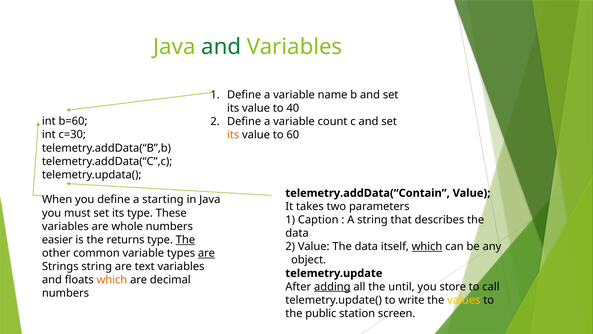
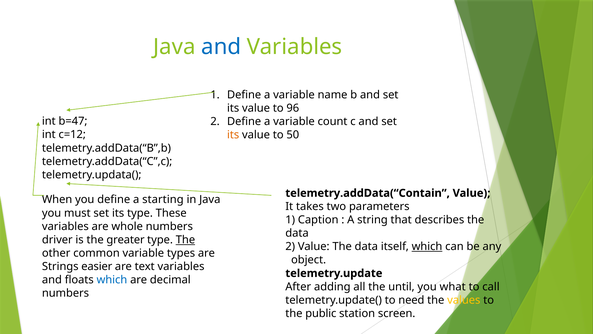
and colour: green -> blue (221, 47)
40: 40 -> 96 (293, 108)
b=60: b=60 -> b=47 (73, 121)
c=30: c=30 -> c=12 (72, 134)
60: 60 -> 50 (293, 135)
easier: easier -> driver (57, 239)
returns: returns -> greater (126, 239)
are underline: present -> none (206, 253)
Strings string: string -> easier (97, 266)
which colour: orange -> blue (112, 279)
adding underline: present -> none (332, 286)
store: store -> what (453, 286)
write: write -> need (411, 300)
